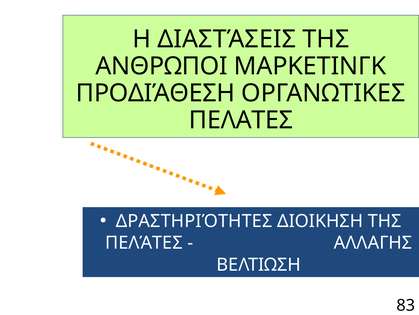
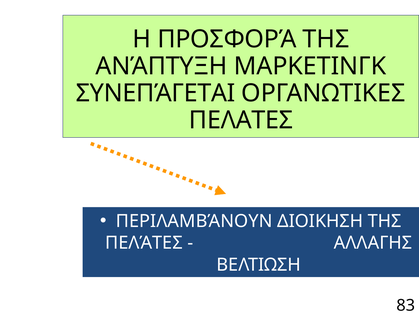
ΔΙΑΣΤΆΣΕΙΣ: ΔΙΑΣΤΆΣΕΙΣ -> ΠΡΟΣΦΟΡΆ (227, 39)
ΑΝΘΡΩΠΟΙ: ΑΝΘΡΩΠΟΙ -> ΑΝΆΠΤΥΞΗ (161, 66)
ΠΡΟΔΙΆΘΕΣΗ: ΠΡΟΔΙΆΘΕΣΗ -> ΣΥΝΕΠΆΓΕΤΑΙ (156, 93)
ΔΡΑΣΤΗΡΙΌΤΗΤΕΣ: ΔΡΑΣΤΗΡΙΌΤΗΤΕΣ -> ΠΕΡΙΛΑΜΒΆΝΟΥΝ (194, 221)
